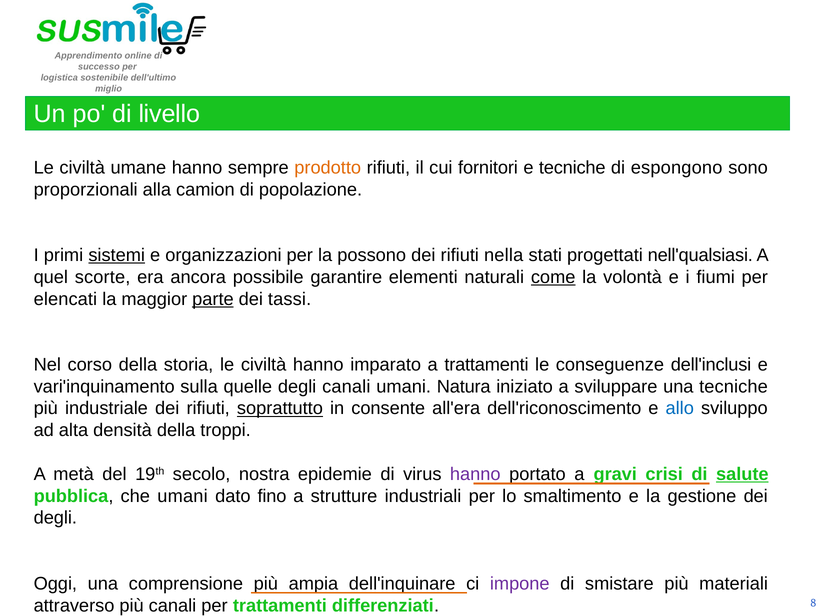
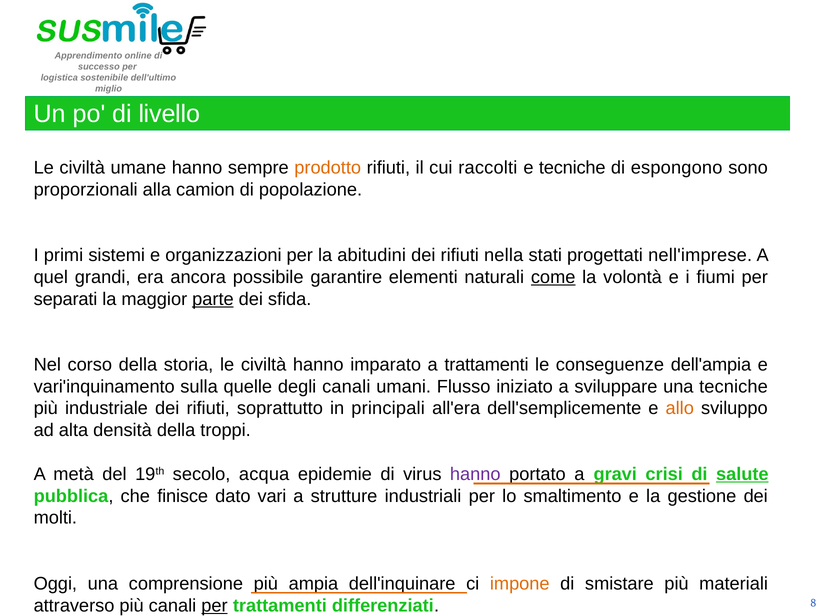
fornitori: fornitori -> raccolti (488, 168)
sistemi underline: present -> none (117, 255)
possono: possono -> abitudini (372, 255)
nell'qualsiasi: nell'qualsiasi -> nell'imprese (700, 255)
scorte: scorte -> grandi (103, 277)
elencati: elencati -> separati (66, 299)
tassi: tassi -> sfida (290, 299)
dell'inclusi: dell'inclusi -> dell'ampia (711, 365)
Natura: Natura -> Flusso (464, 386)
soprattutto underline: present -> none (280, 408)
consente: consente -> principali (388, 408)
dell'riconoscimento: dell'riconoscimento -> dell'semplicemente (564, 408)
allo colour: blue -> orange (680, 408)
nostra: nostra -> acqua (264, 474)
che umani: umani -> finisce (183, 496)
fino: fino -> vari (272, 496)
degli: degli -> molti (55, 518)
impone colour: purple -> orange (520, 583)
per underline: none -> present (214, 605)
